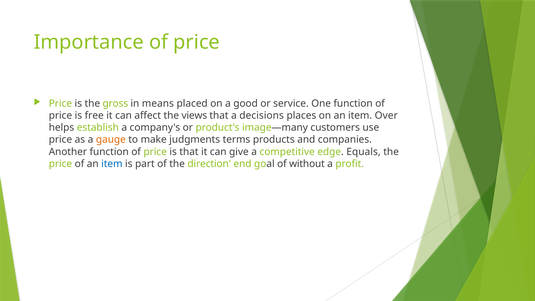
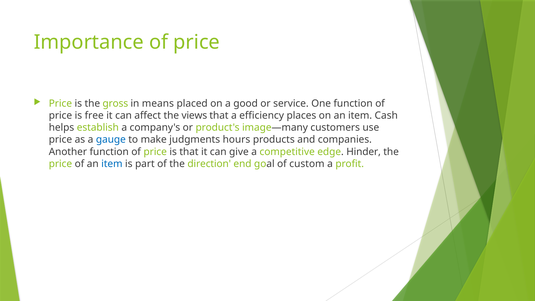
decisions: decisions -> efficiency (262, 116)
Over: Over -> Cash (386, 116)
gauge colour: orange -> blue (111, 140)
terms: terms -> hours (236, 140)
Equals: Equals -> Hinder (364, 152)
without: without -> custom (307, 164)
